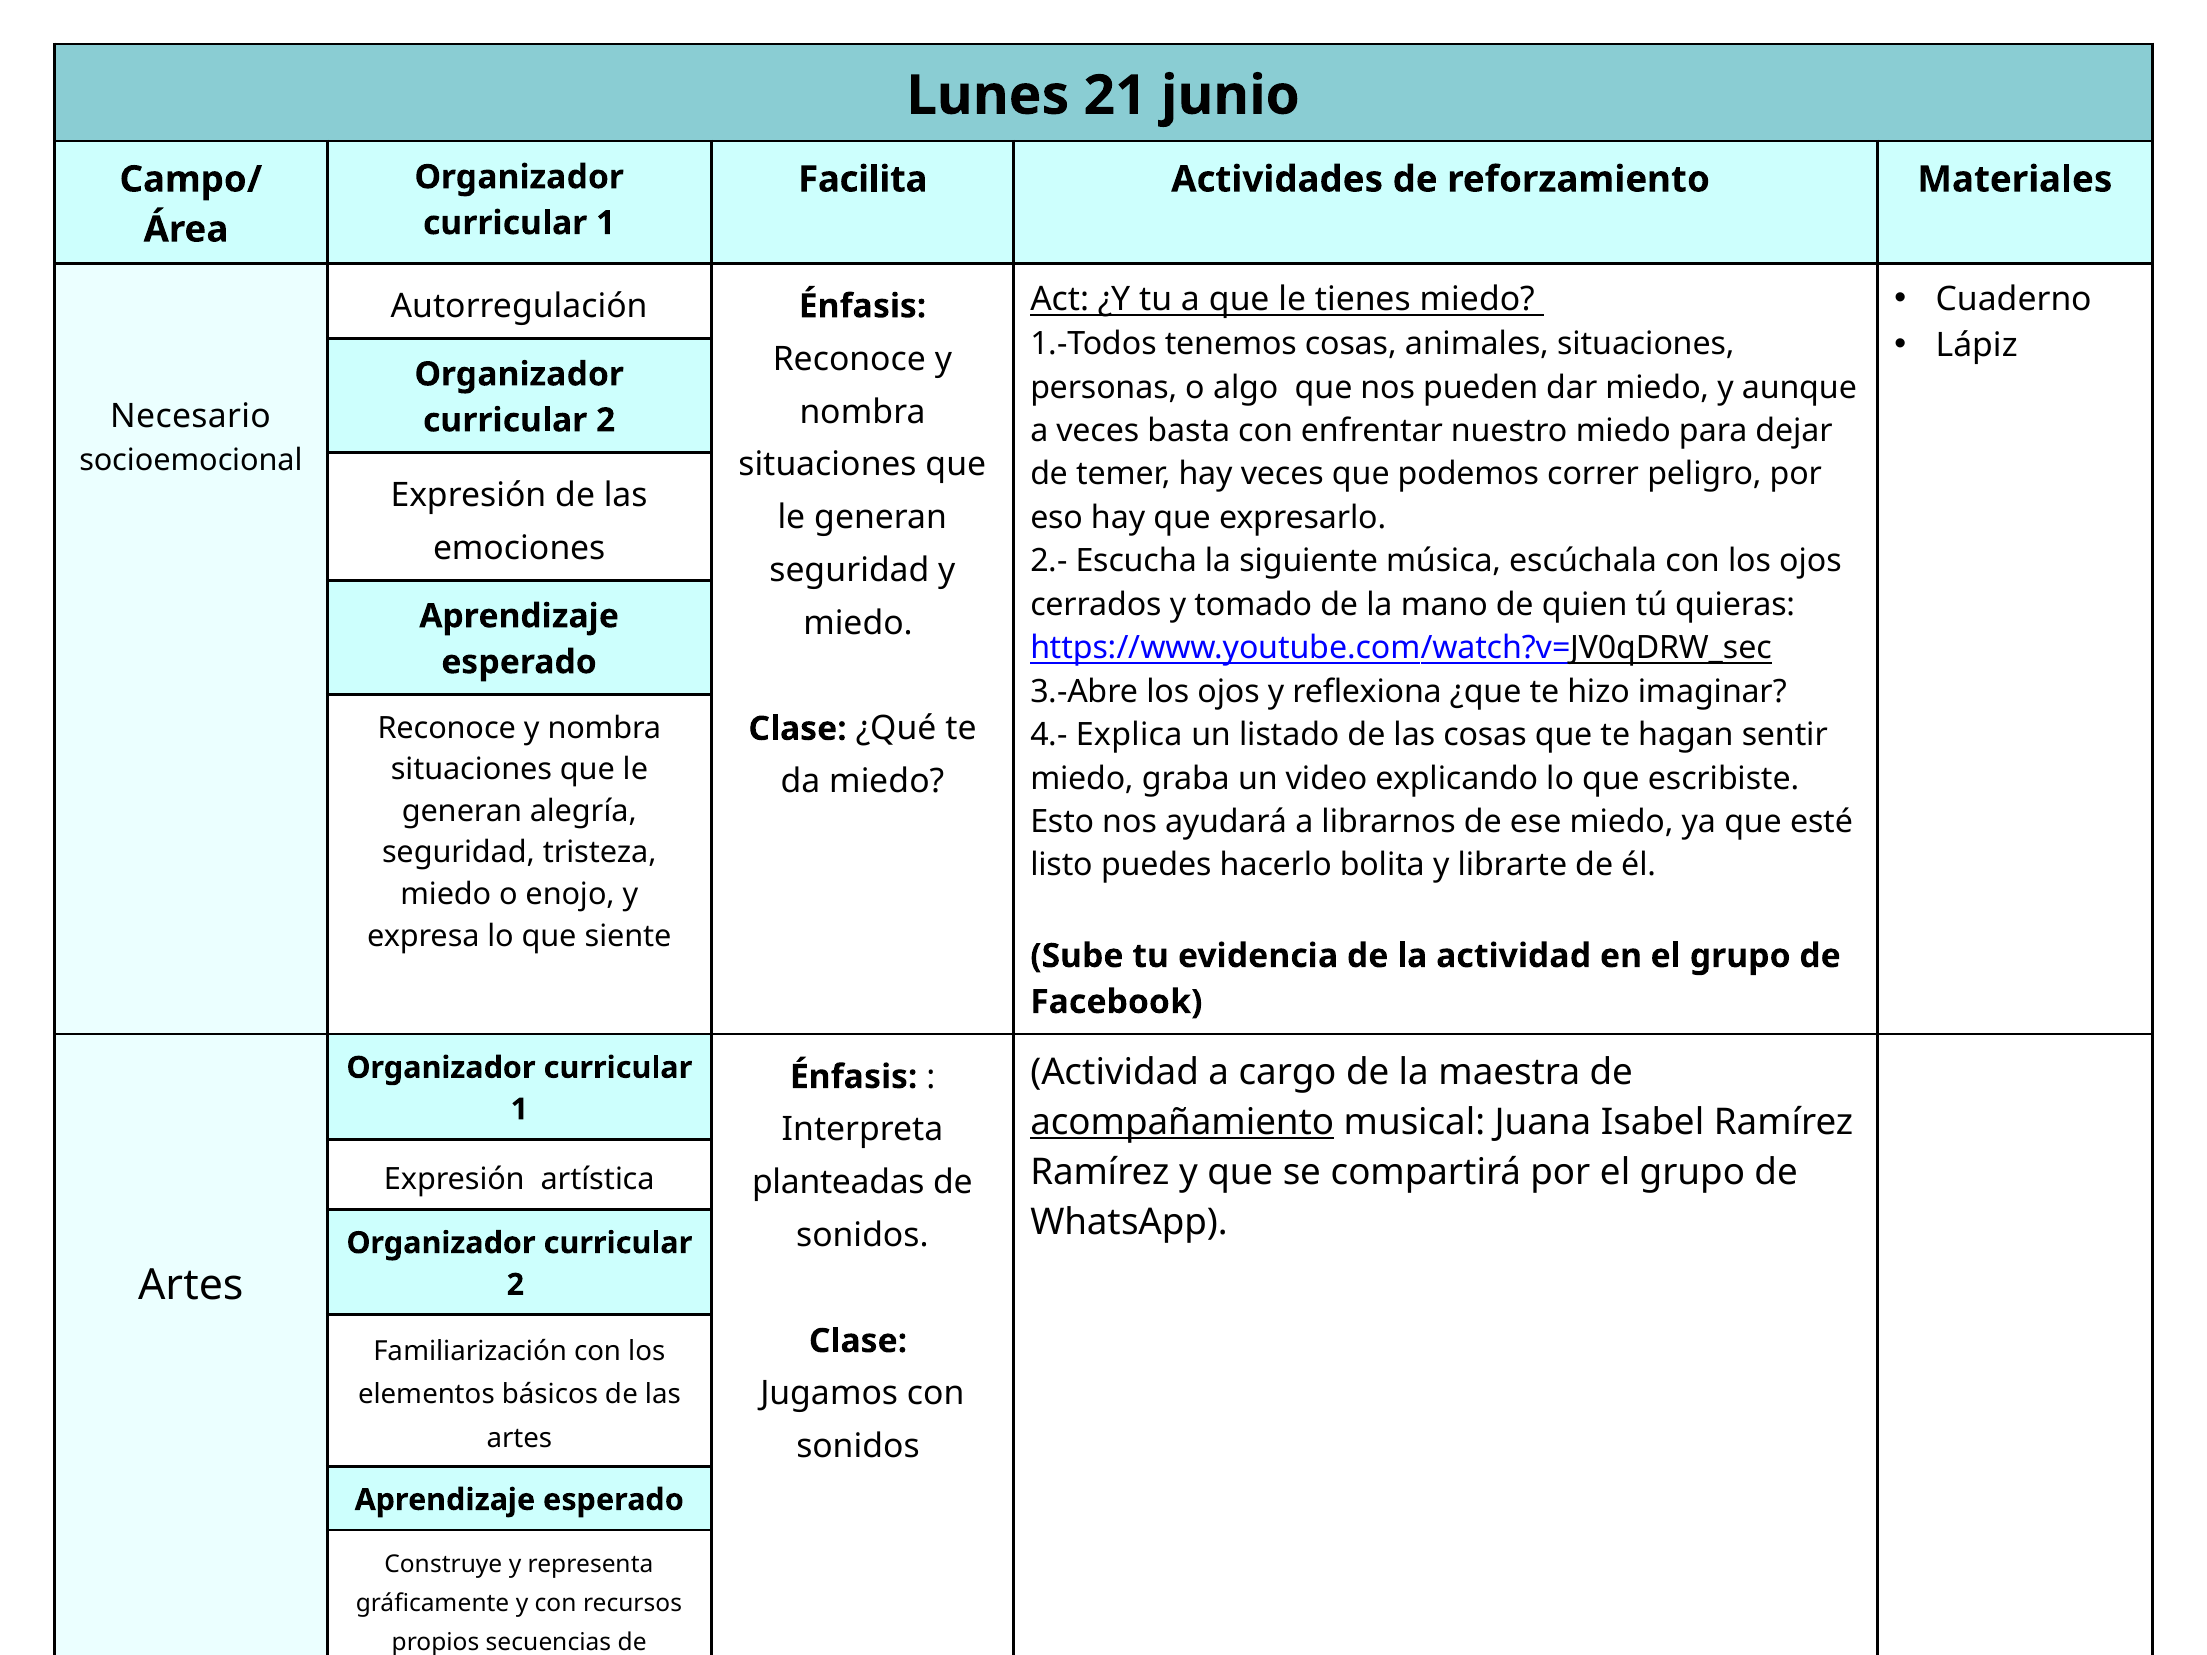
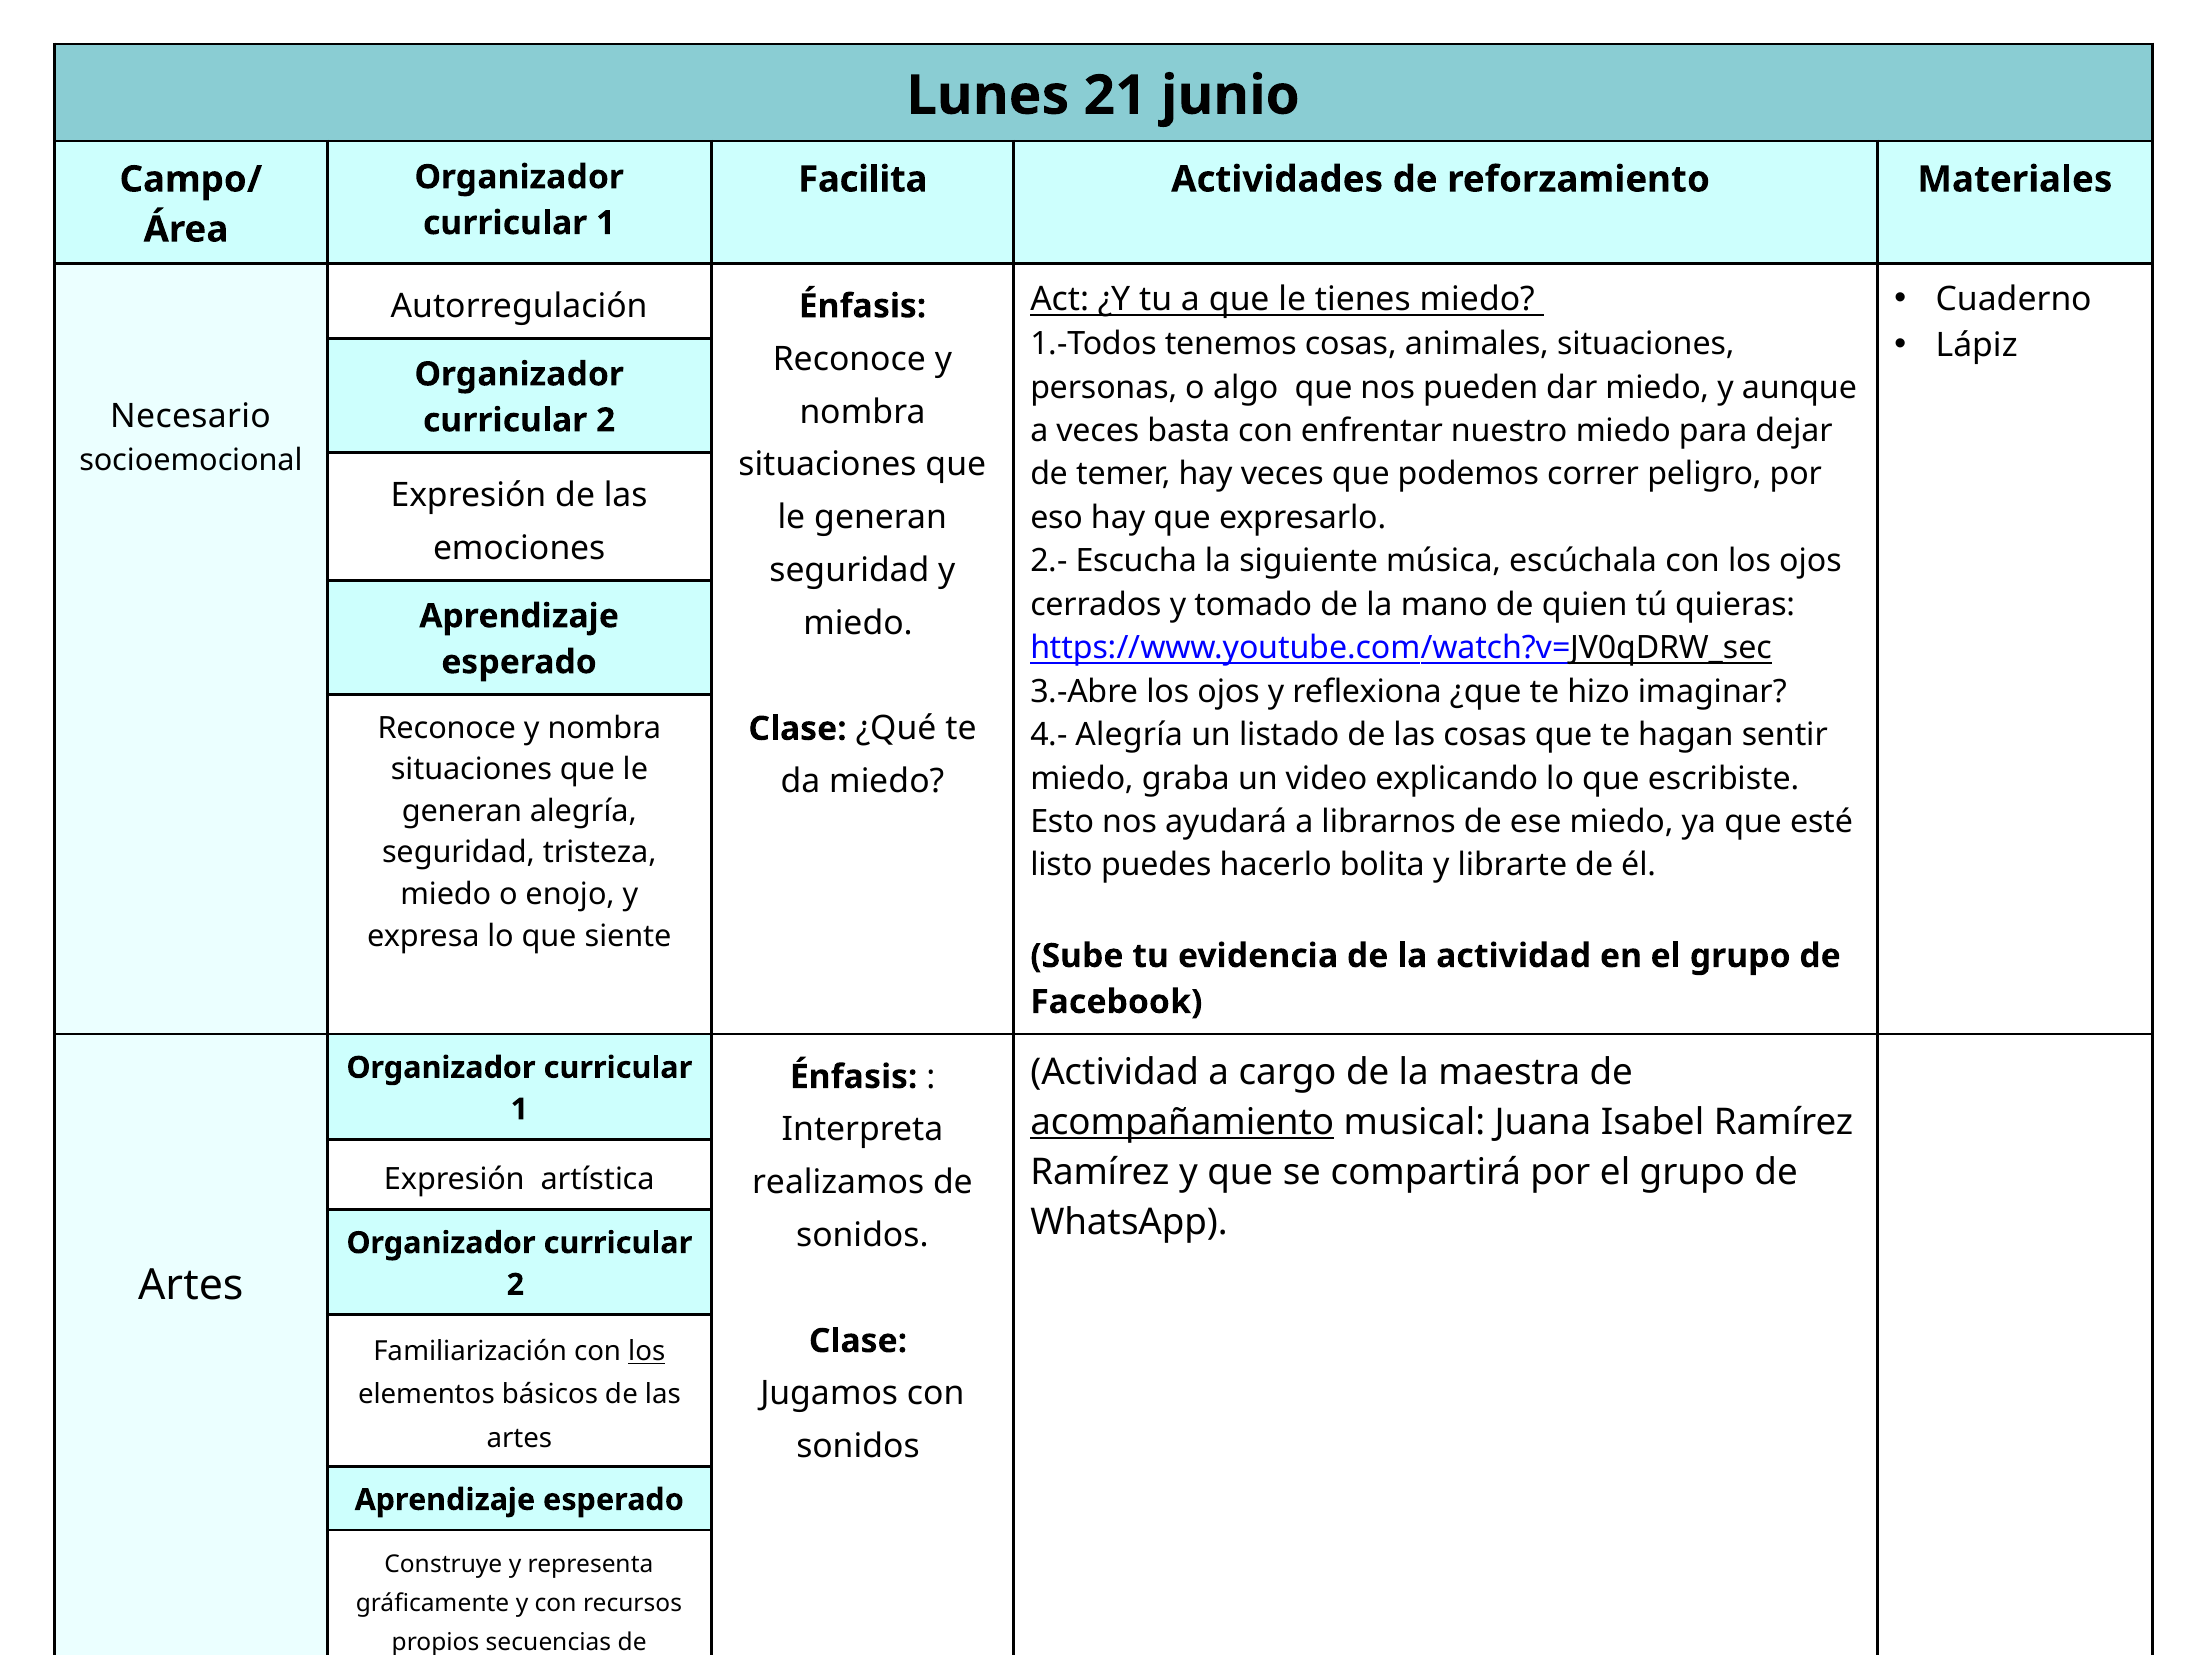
4.- Explica: Explica -> Alegría (1129, 735)
planteadas: planteadas -> realizamos (838, 1183)
los underline: none -> present (647, 1352)
